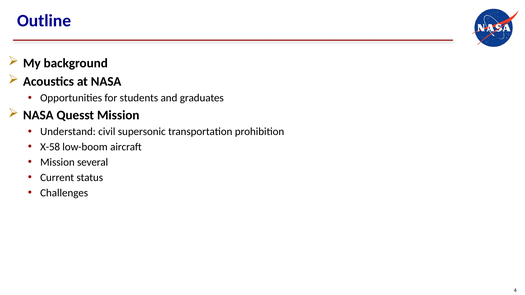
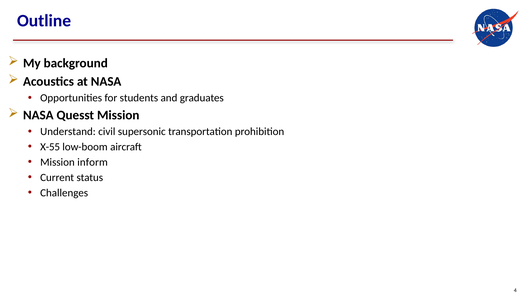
X-58: X-58 -> X-55 (50, 147)
several: several -> inform (93, 162)
